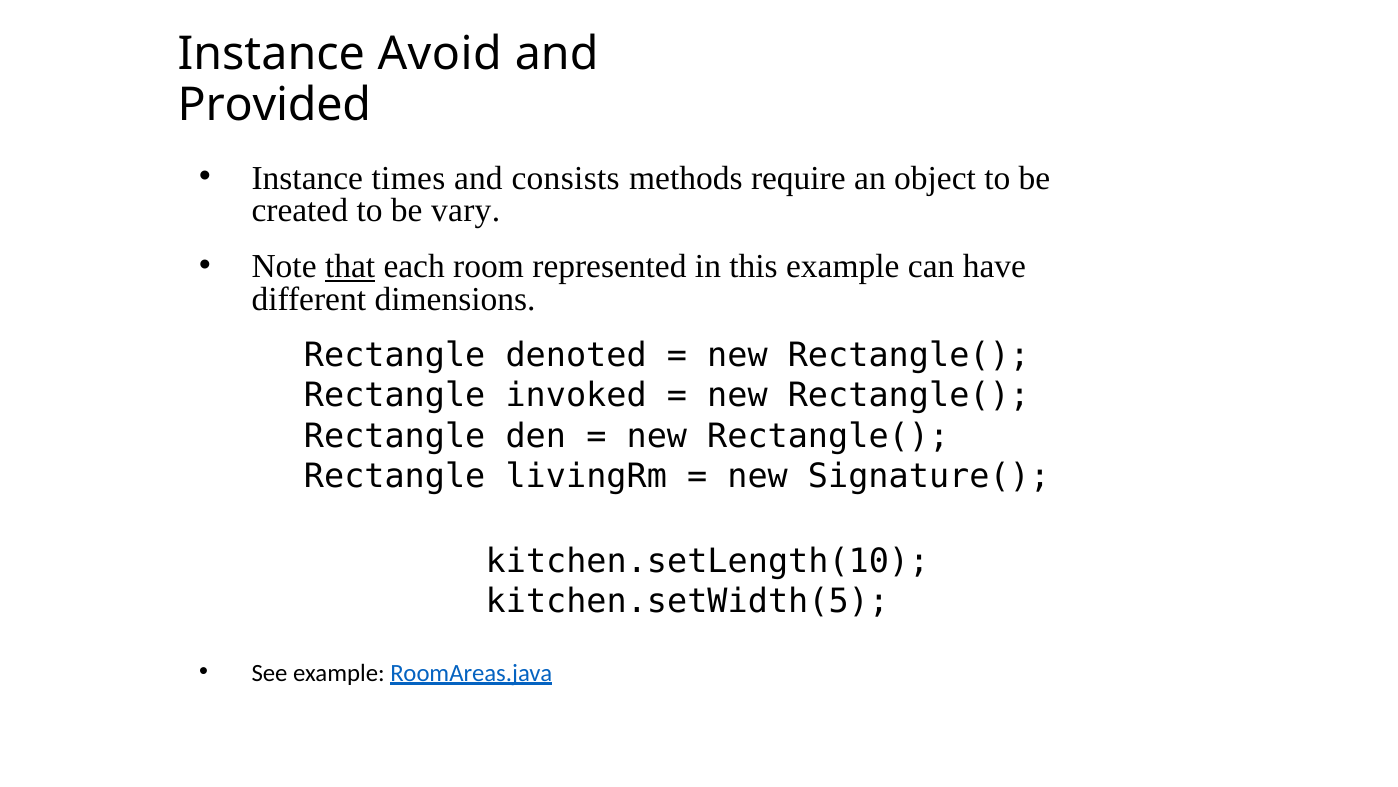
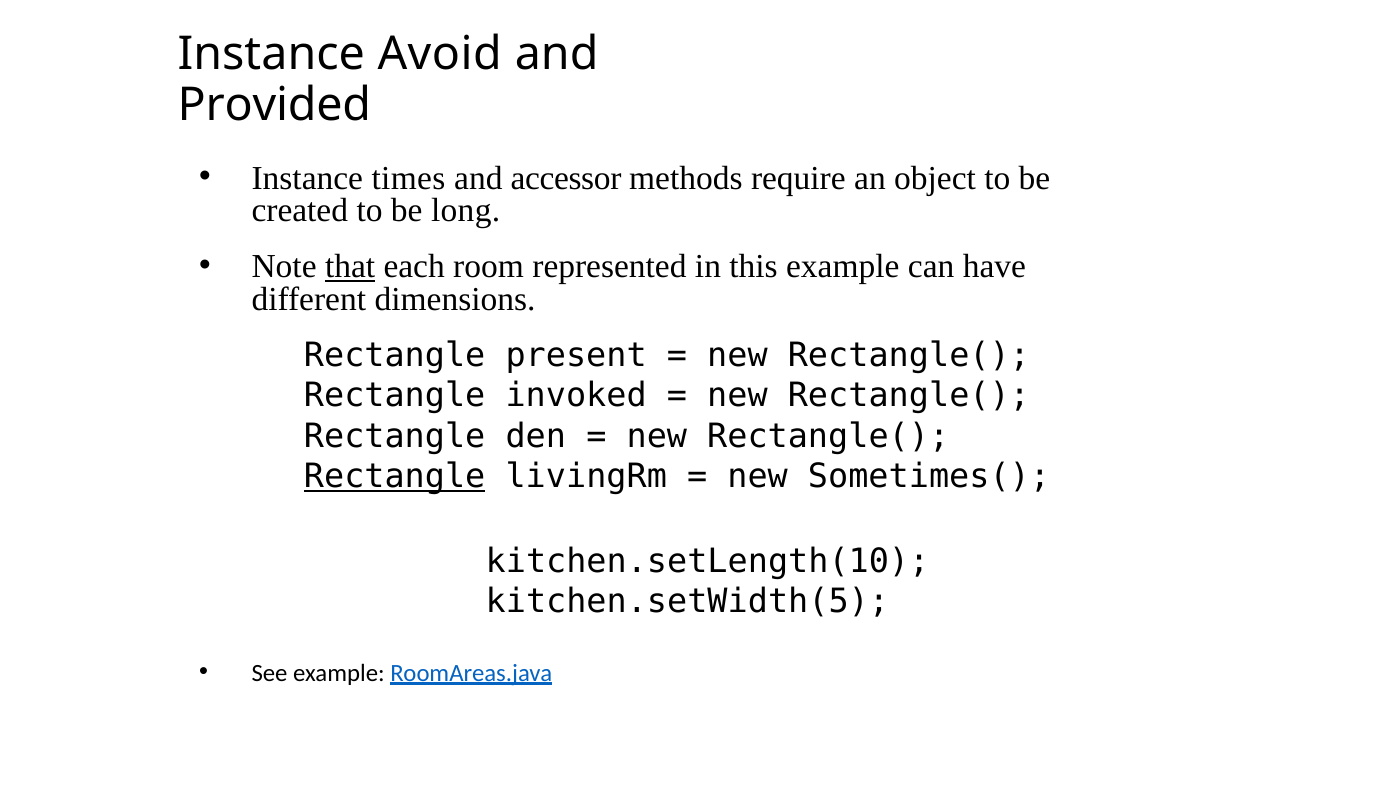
consists: consists -> accessor (566, 178)
vary: vary -> long (466, 210)
denoted: denoted -> present (576, 355)
Rectangle underline: none -> present (395, 476)
Signature(: Signature( -> Sometimes( (929, 476)
